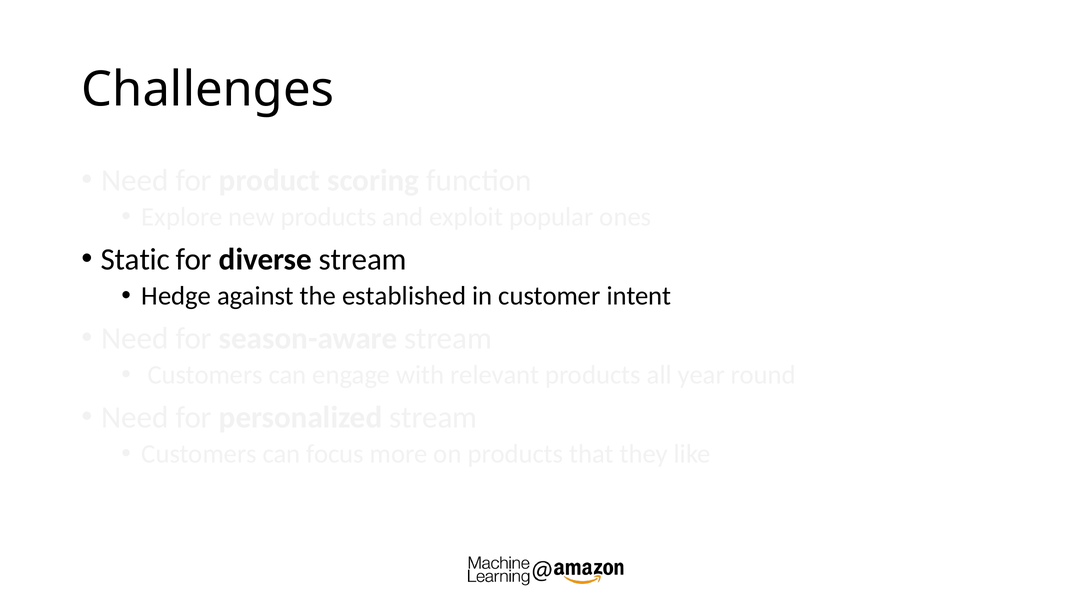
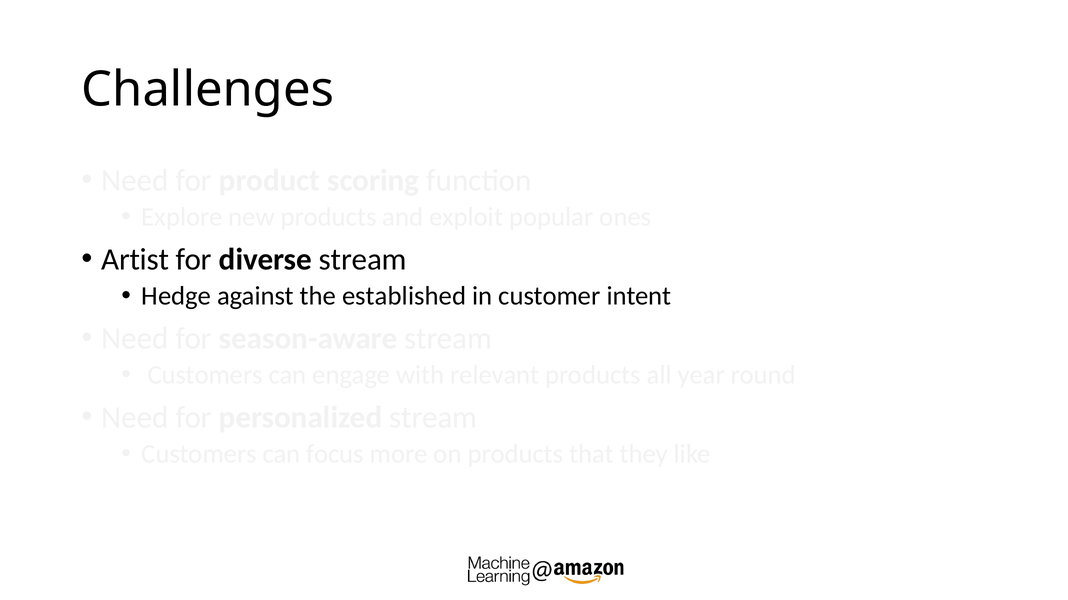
Static: Static -> Artist (135, 260)
